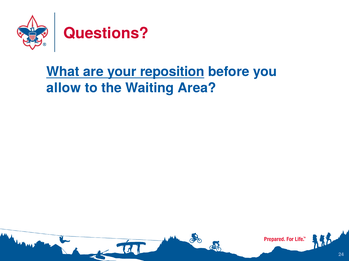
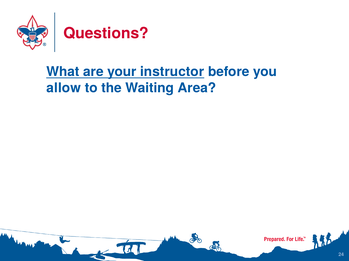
reposition: reposition -> instructor (172, 72)
